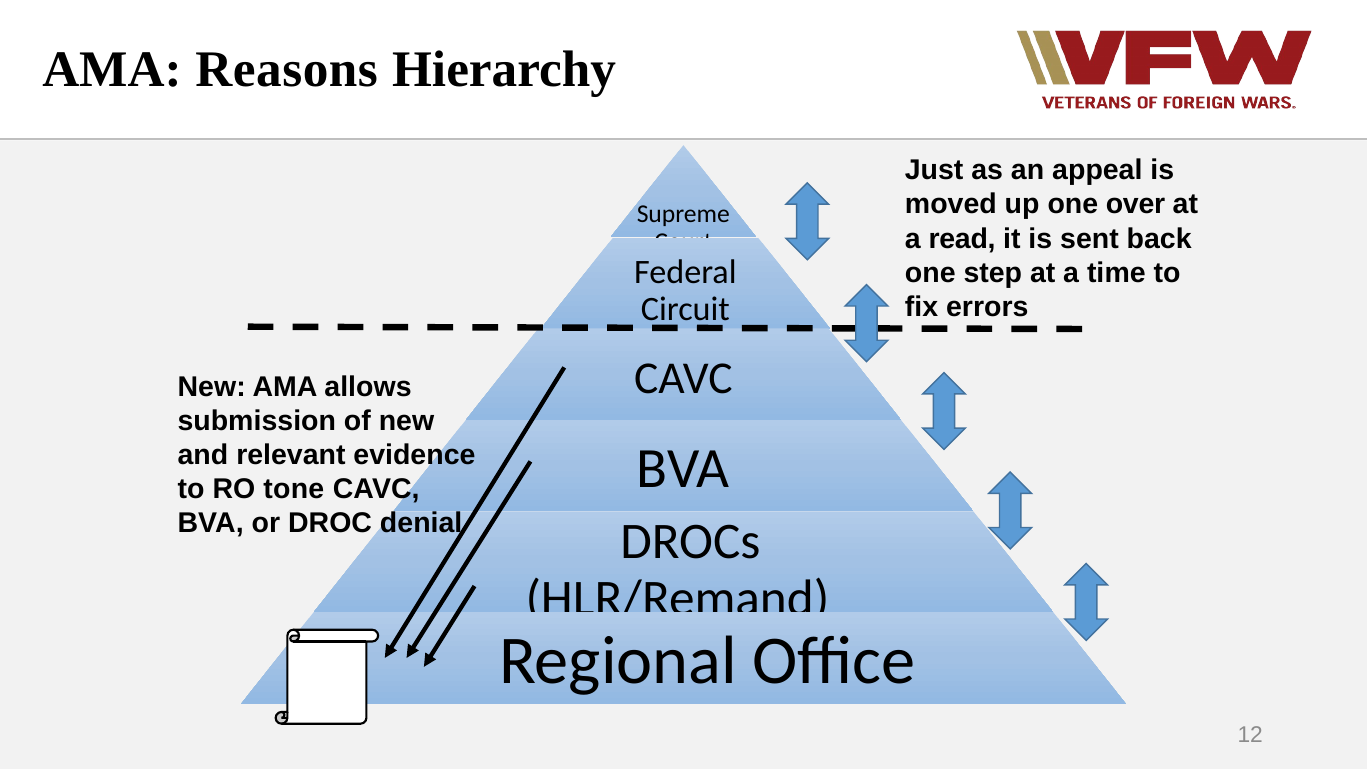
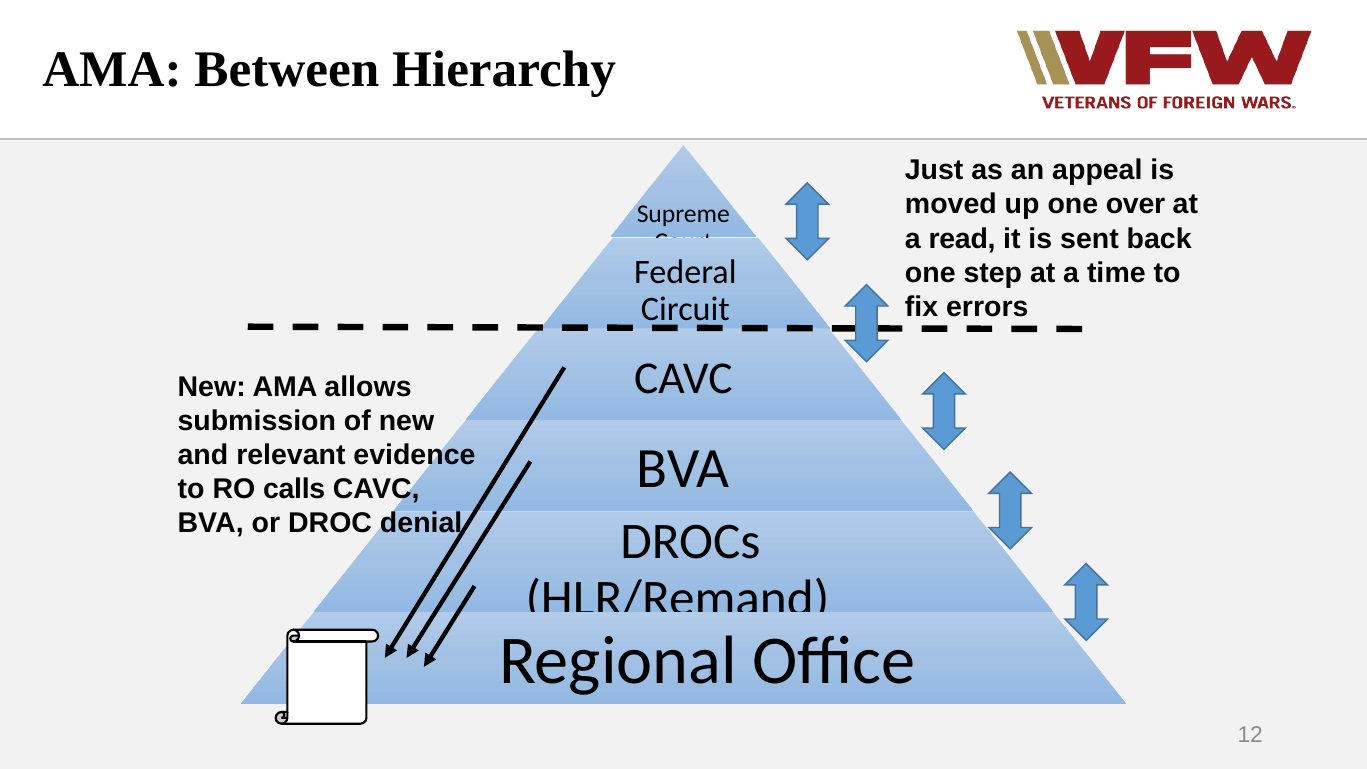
Reasons: Reasons -> Between (287, 70)
tone: tone -> calls (294, 489)
